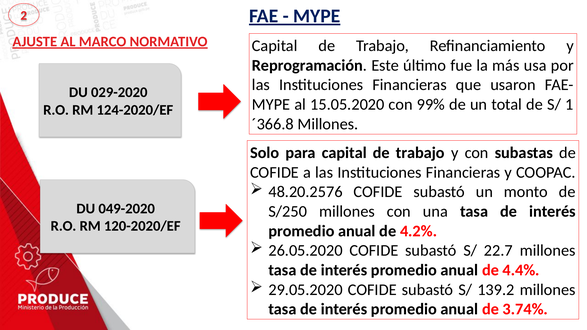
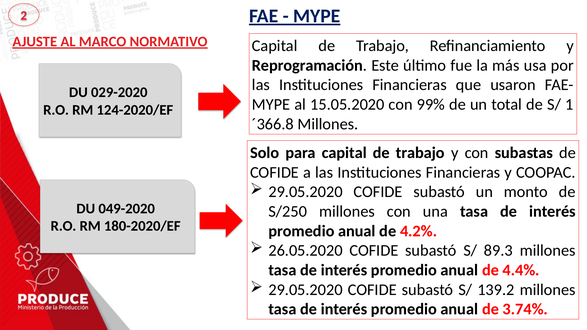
48.20.2576: 48.20.2576 -> 29.05.2020 (306, 192)
120-2020/EF: 120-2020/EF -> 180-2020/EF (142, 226)
22.7: 22.7 -> 89.3 (498, 251)
